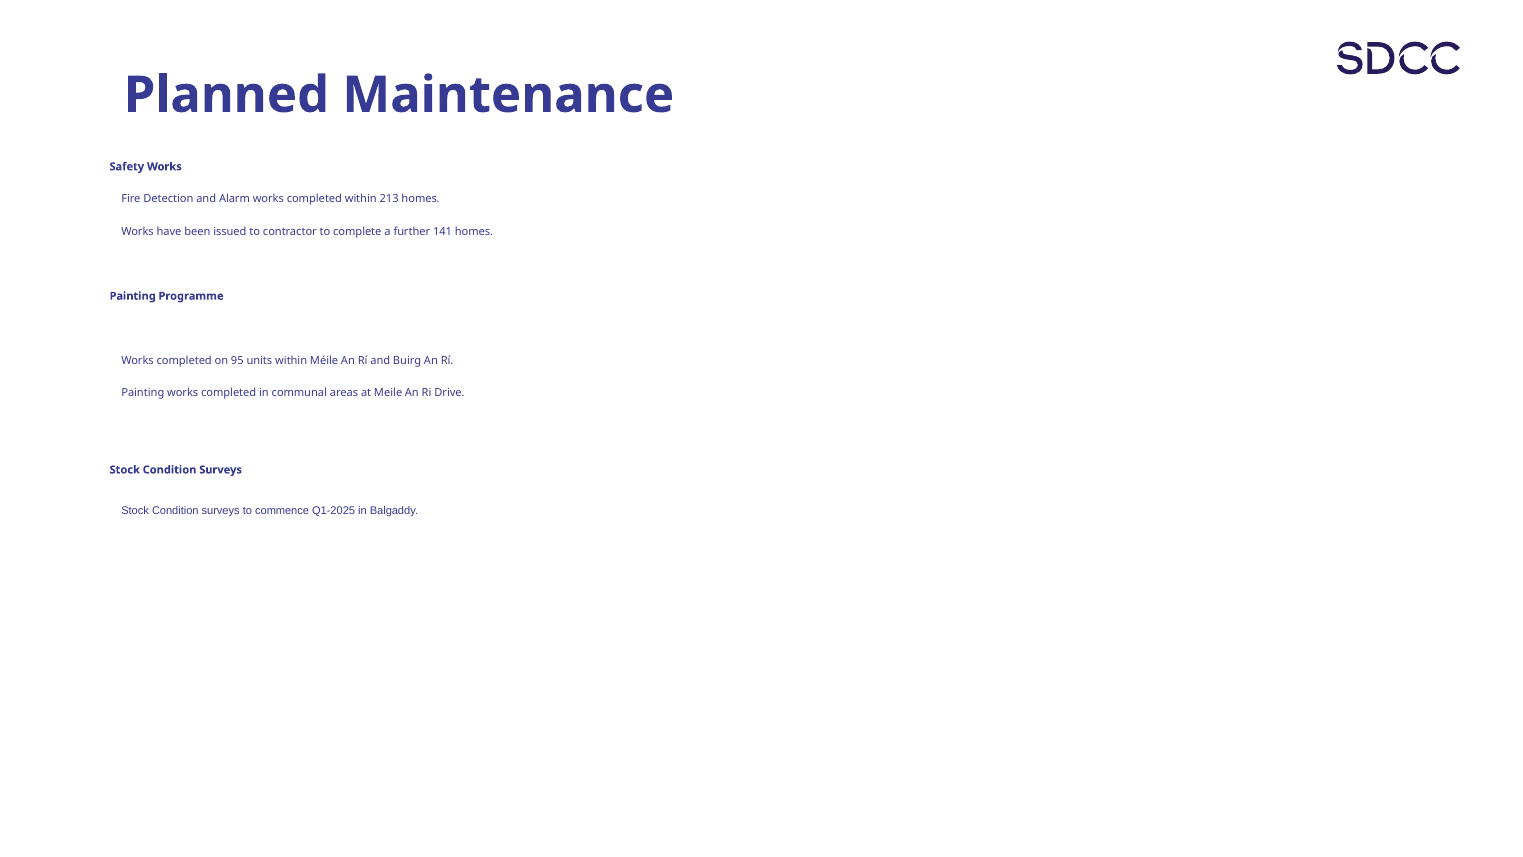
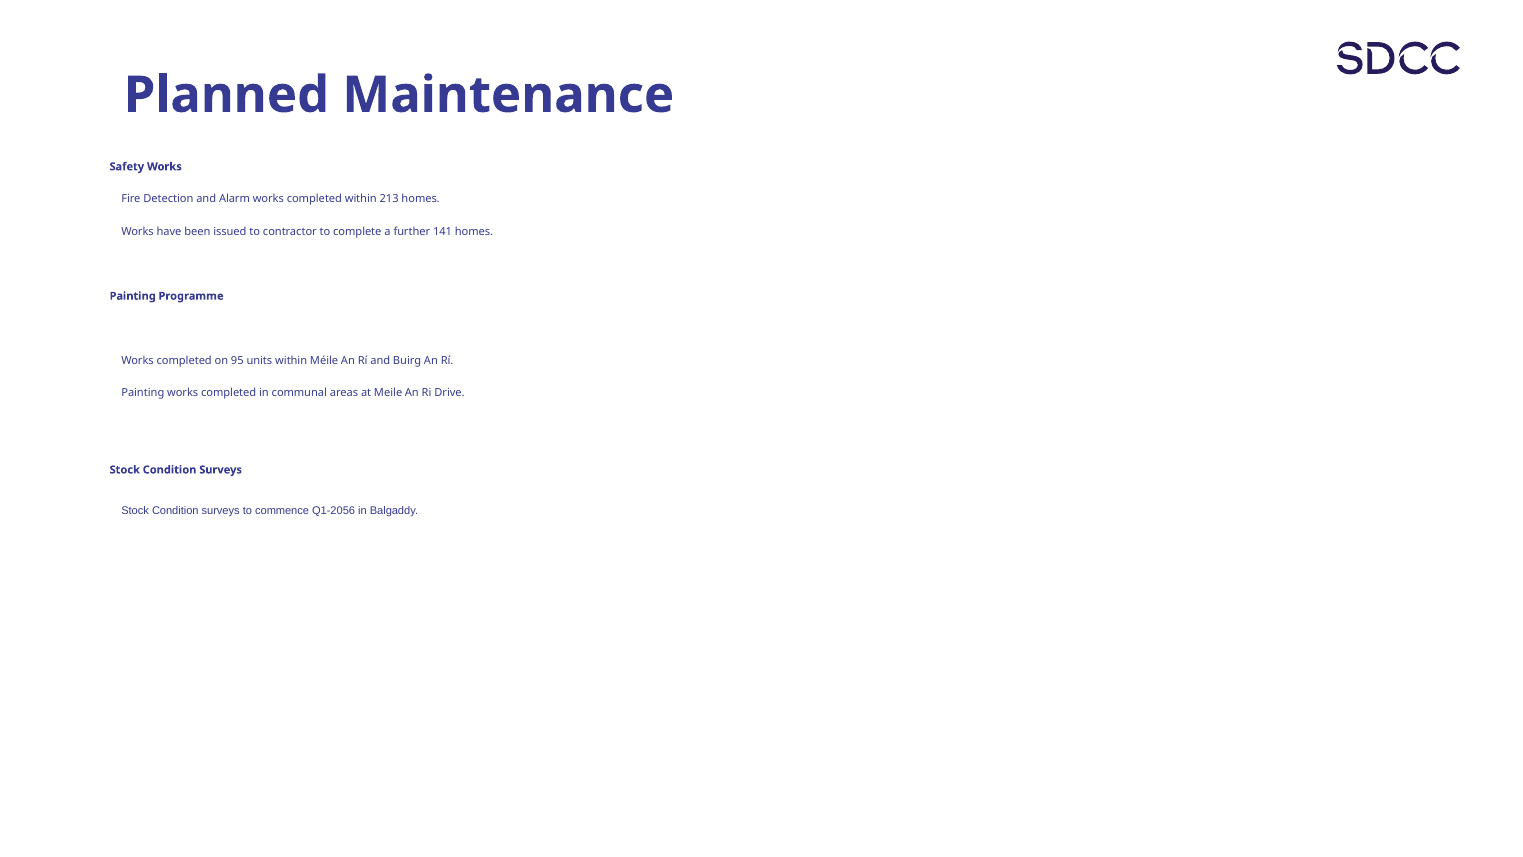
Q1-2025: Q1-2025 -> Q1-2056 (334, 510)
